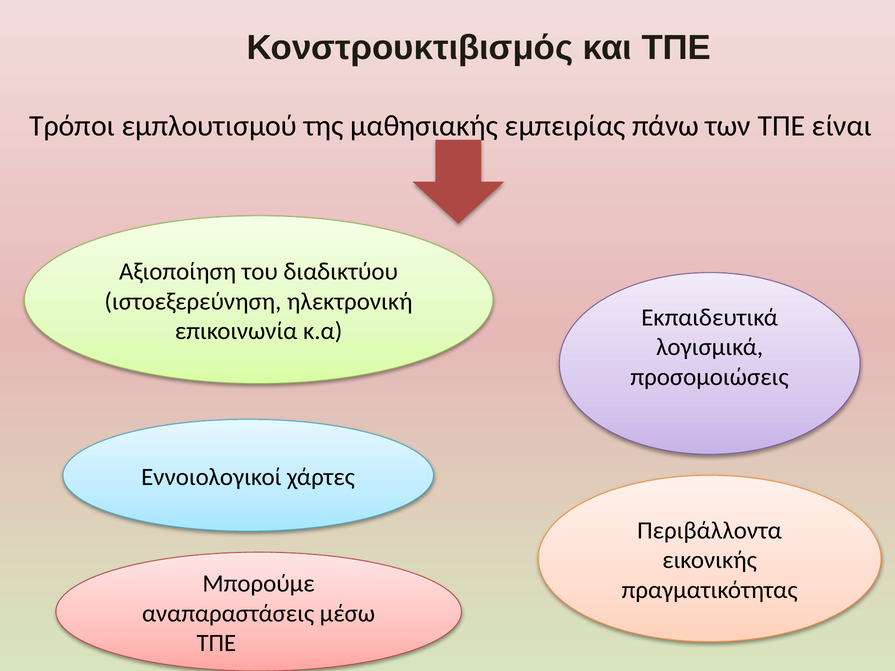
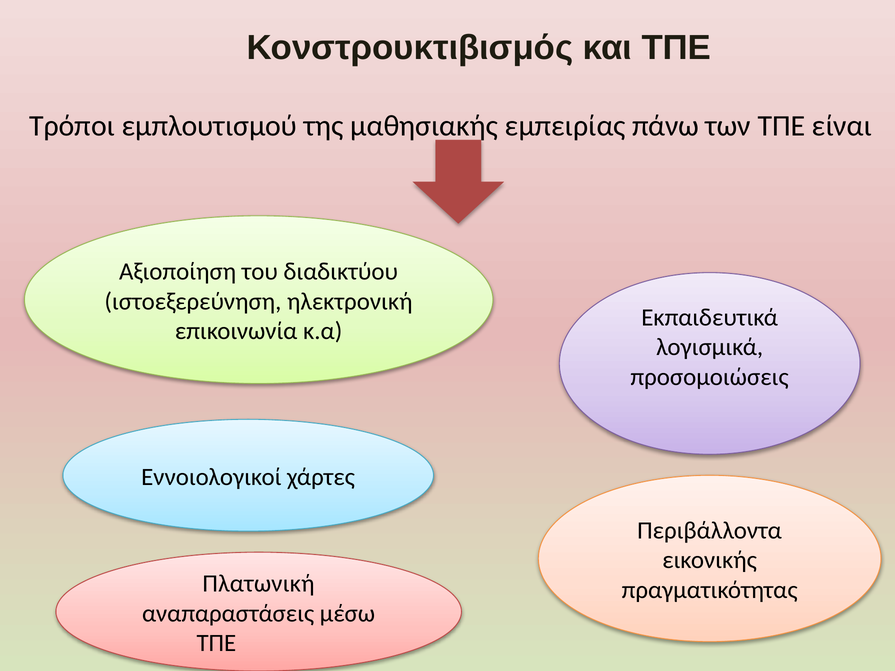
Μπορούμε: Μπορούμε -> Πλατωνική (258, 584)
